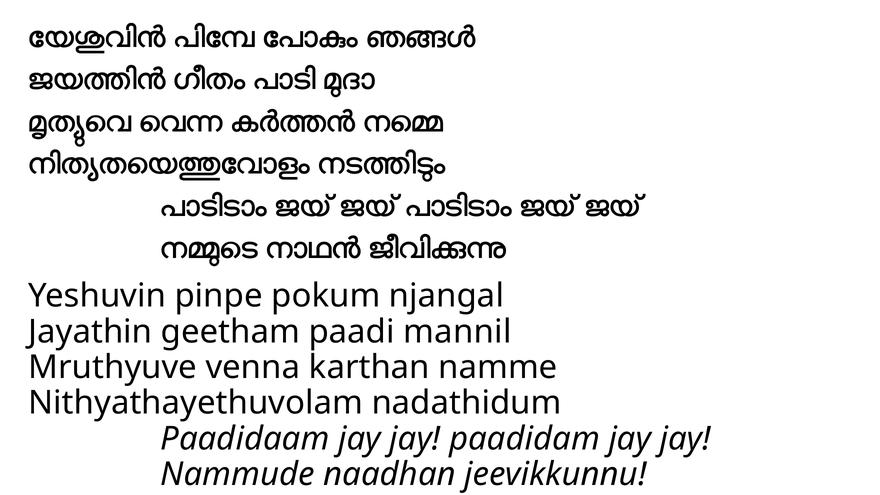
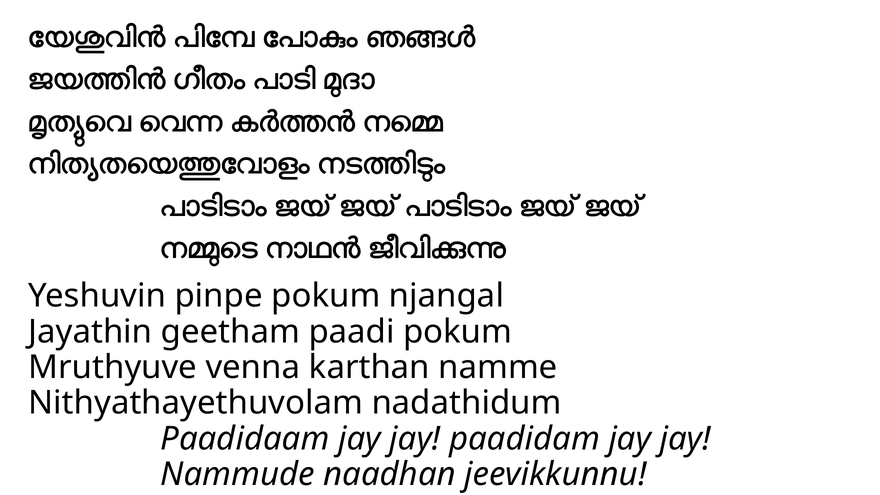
paadi mannil: mannil -> pokum (458, 332)
